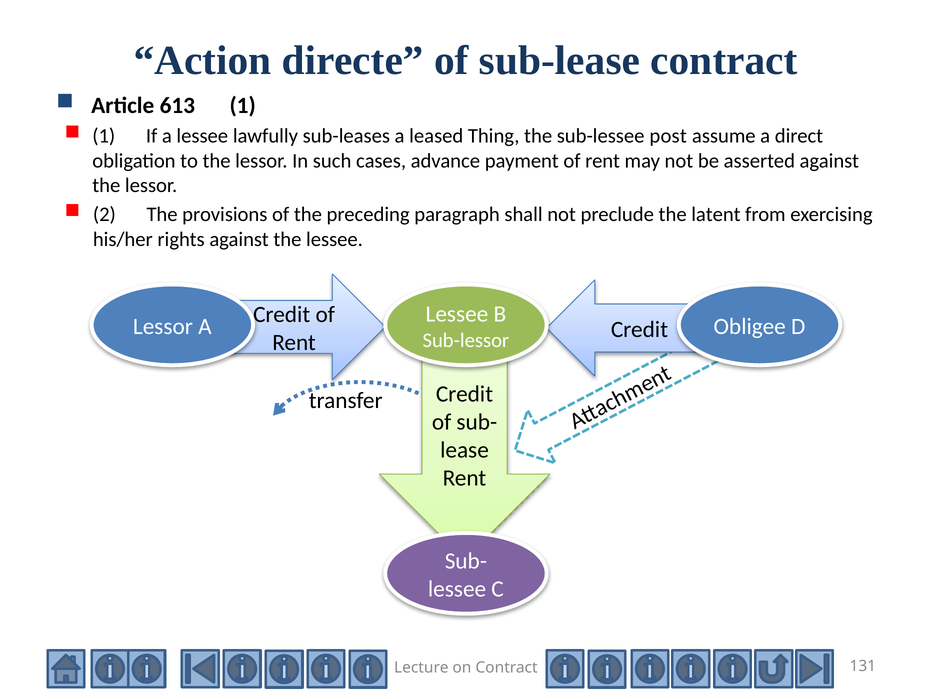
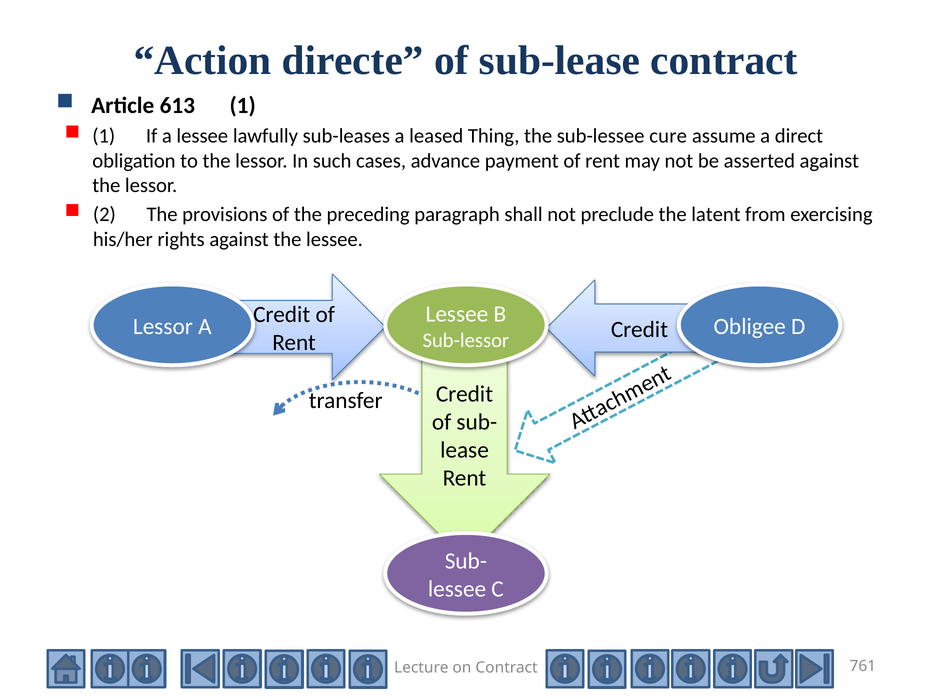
post: post -> cure (668, 136)
131: 131 -> 761 (863, 666)
